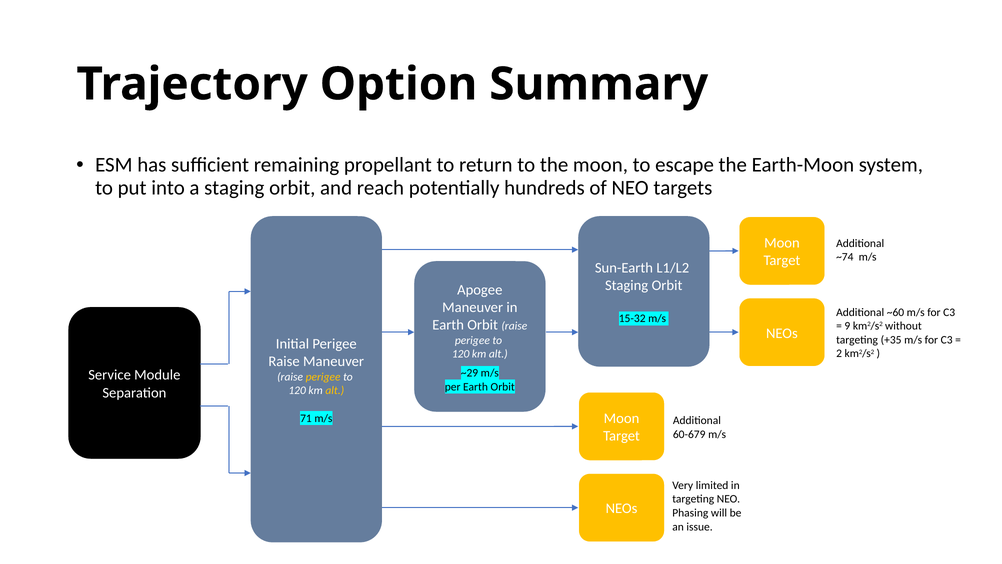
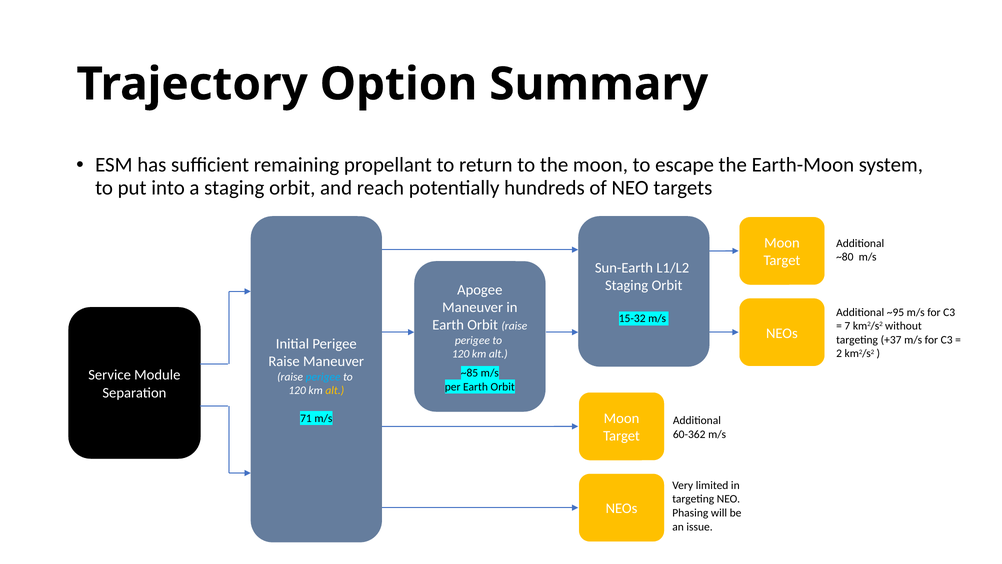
~74: ~74 -> ~80 (845, 257)
~60: ~60 -> ~95 (895, 312)
9: 9 -> 7 (847, 326)
+35: +35 -> +37 (891, 340)
~29: ~29 -> ~85 (470, 373)
perigee colour: yellow -> light blue (323, 377)
60-679: 60-679 -> 60-362 (689, 434)
